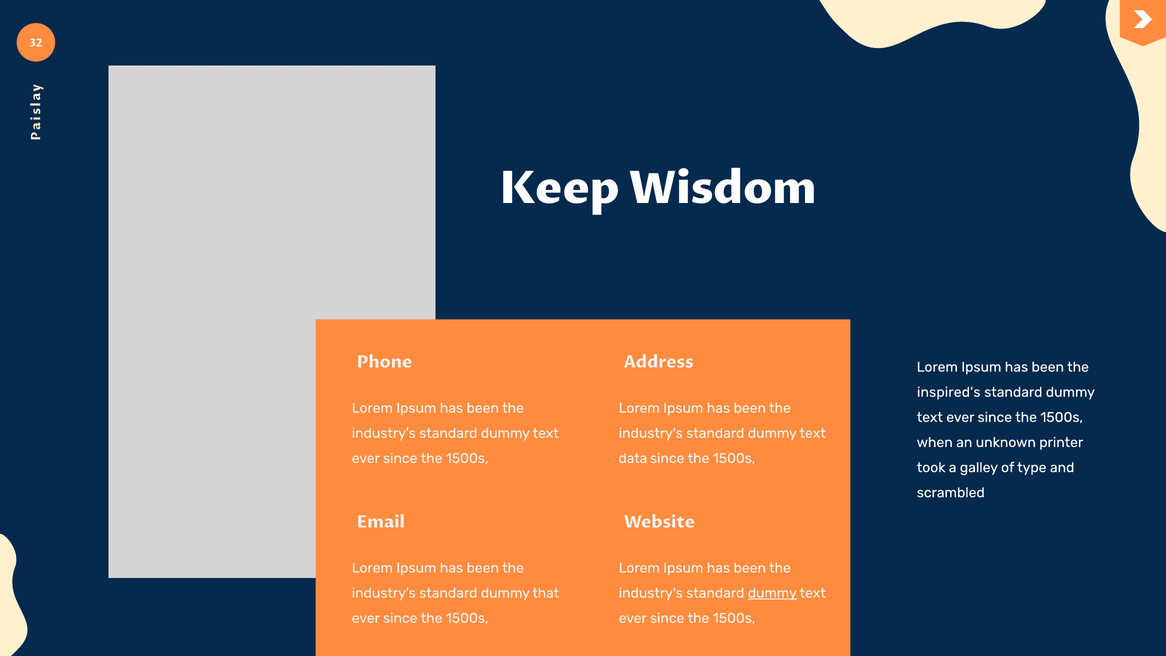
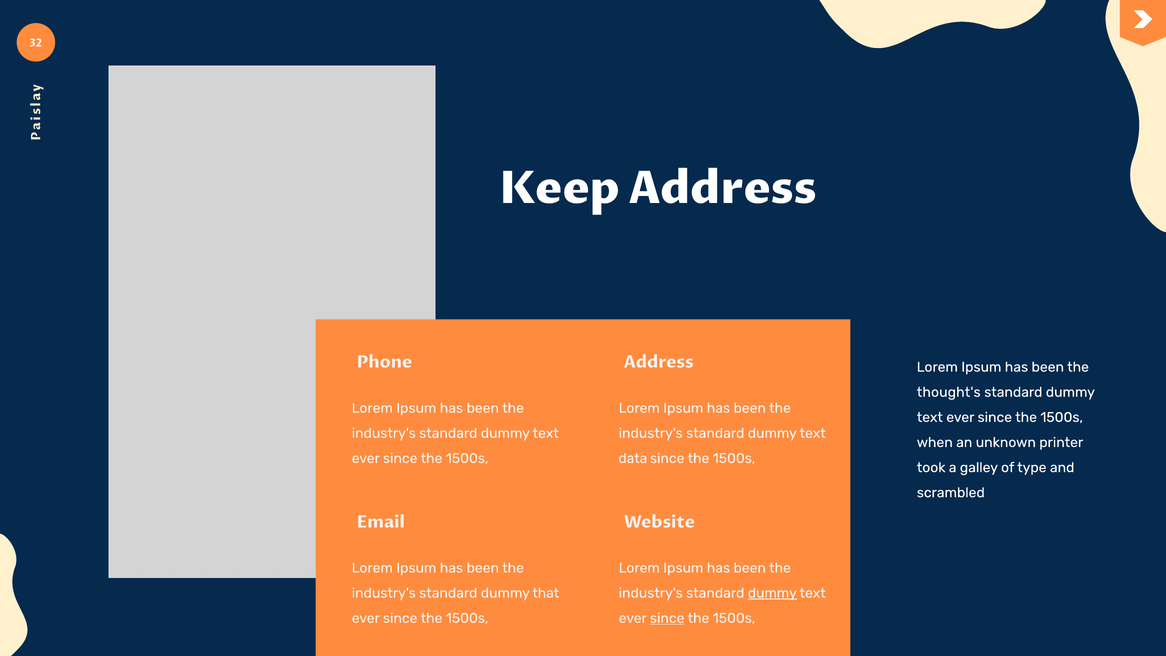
Keep Wisdom: Wisdom -> Address (723, 189)
inspired's: inspired's -> thought's (949, 392)
since underline: none -> present (667, 618)
